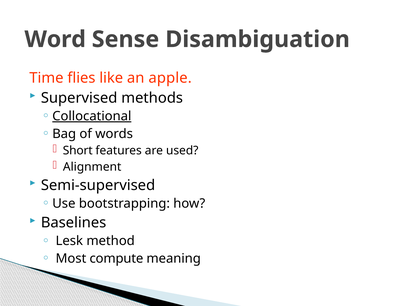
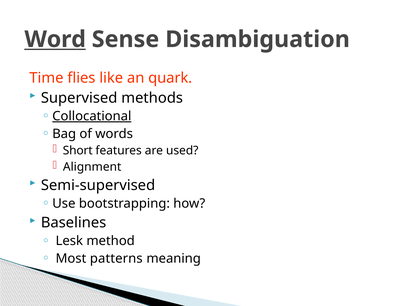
Word underline: none -> present (55, 39)
apple: apple -> quark (170, 78)
compute: compute -> patterns (116, 259)
